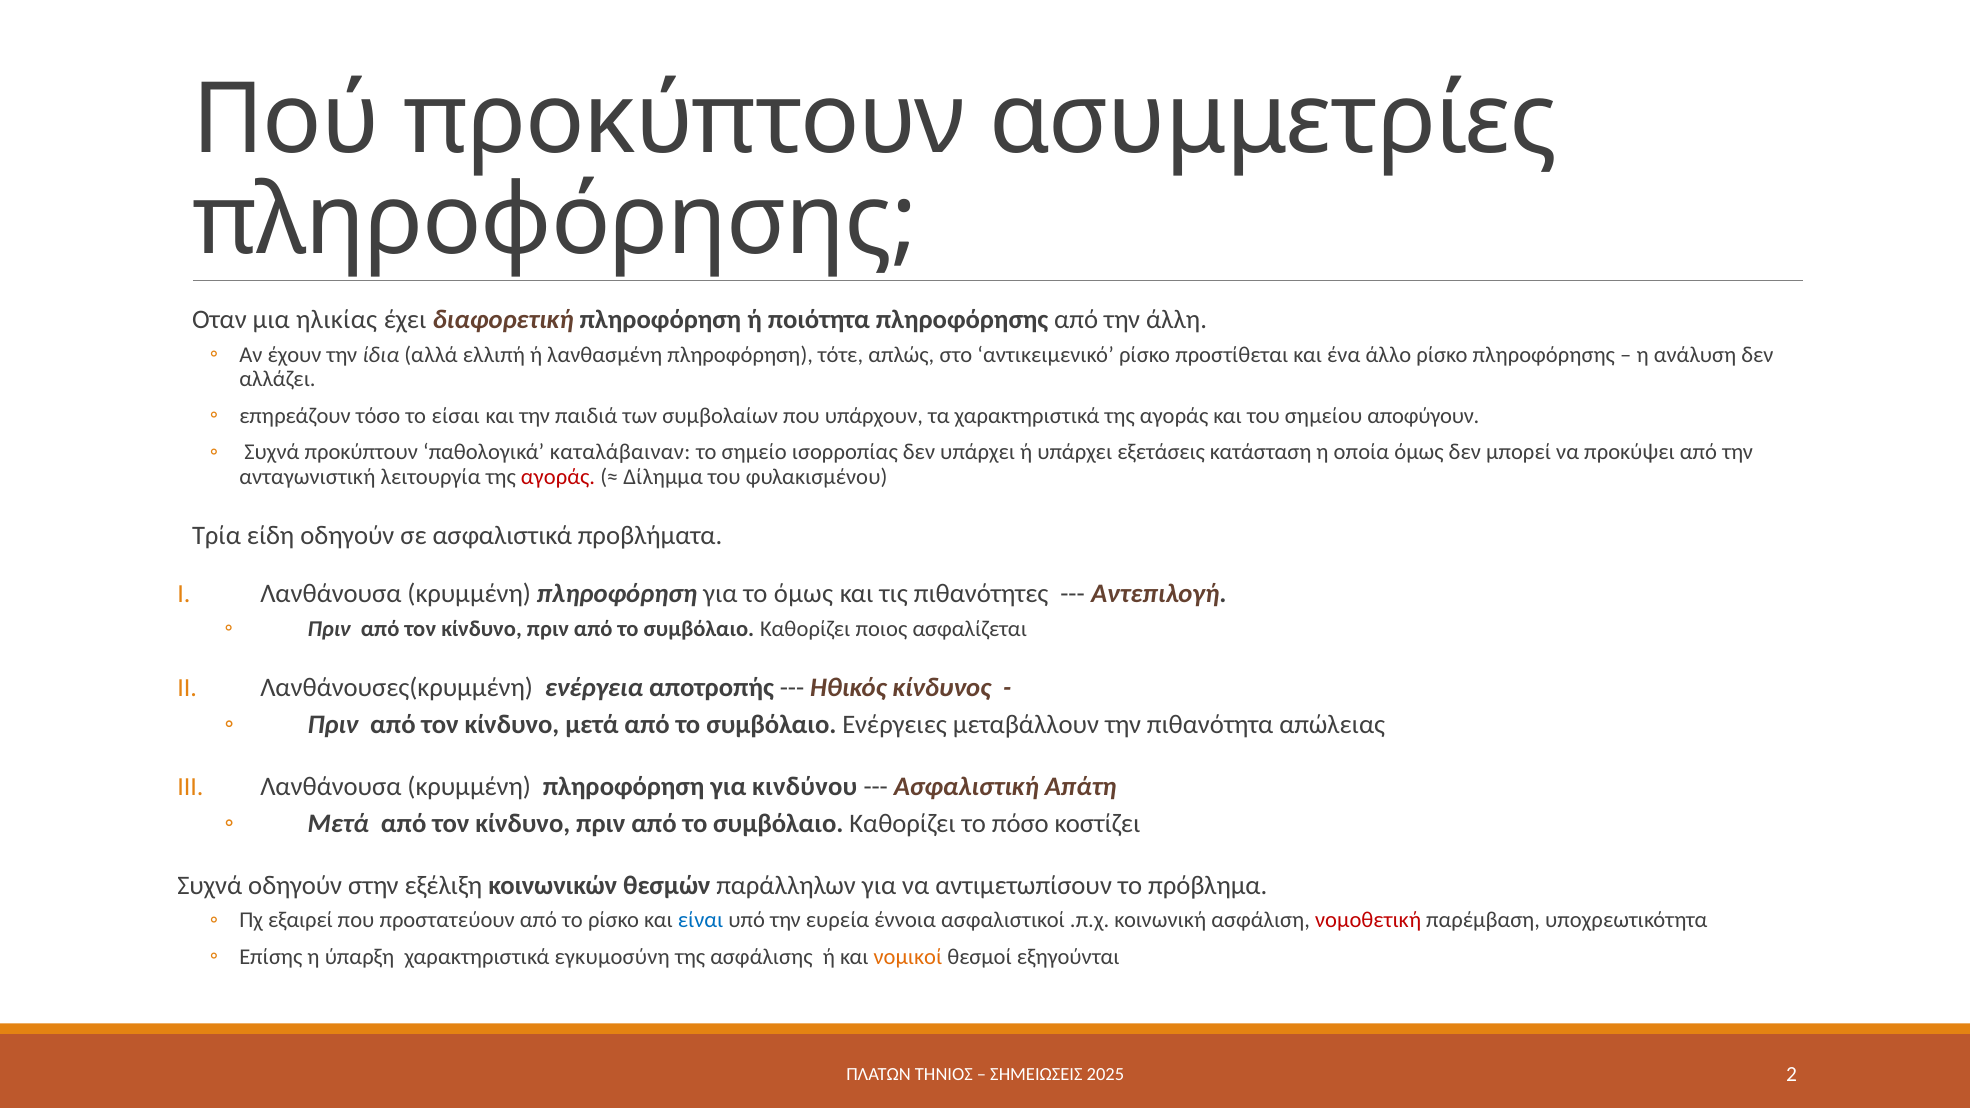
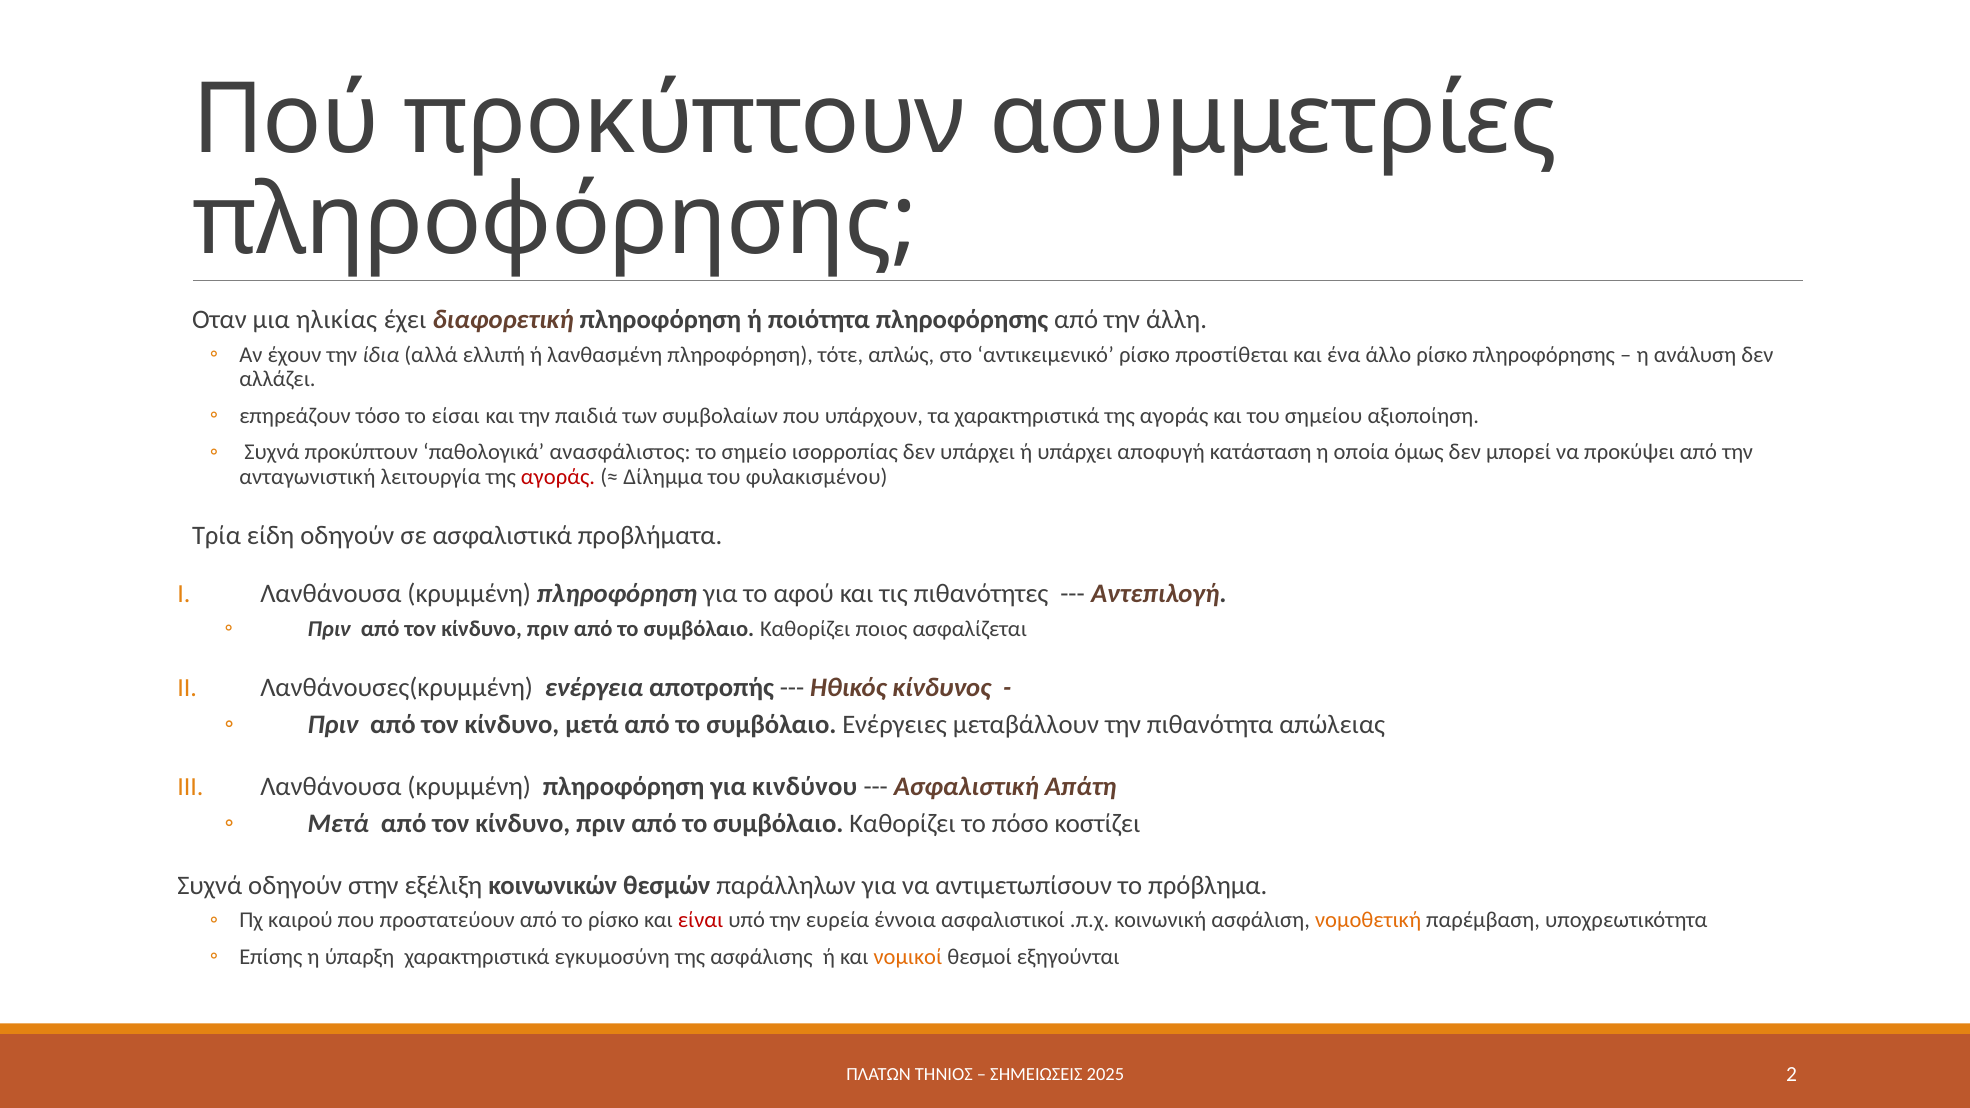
αποφύγουν: αποφύγουν -> αξιοποίηση (1423, 416)
καταλάβαιναν: καταλάβαιναν -> ανασφάλιστος (620, 452)
εξετάσεις: εξετάσεις -> αποφυγή (1161, 452)
το όμως: όμως -> αφού (804, 594)
εξαιρεί: εξαιρεί -> καιρού (300, 921)
είναι colour: blue -> red (701, 921)
νομοθετική colour: red -> orange (1368, 921)
